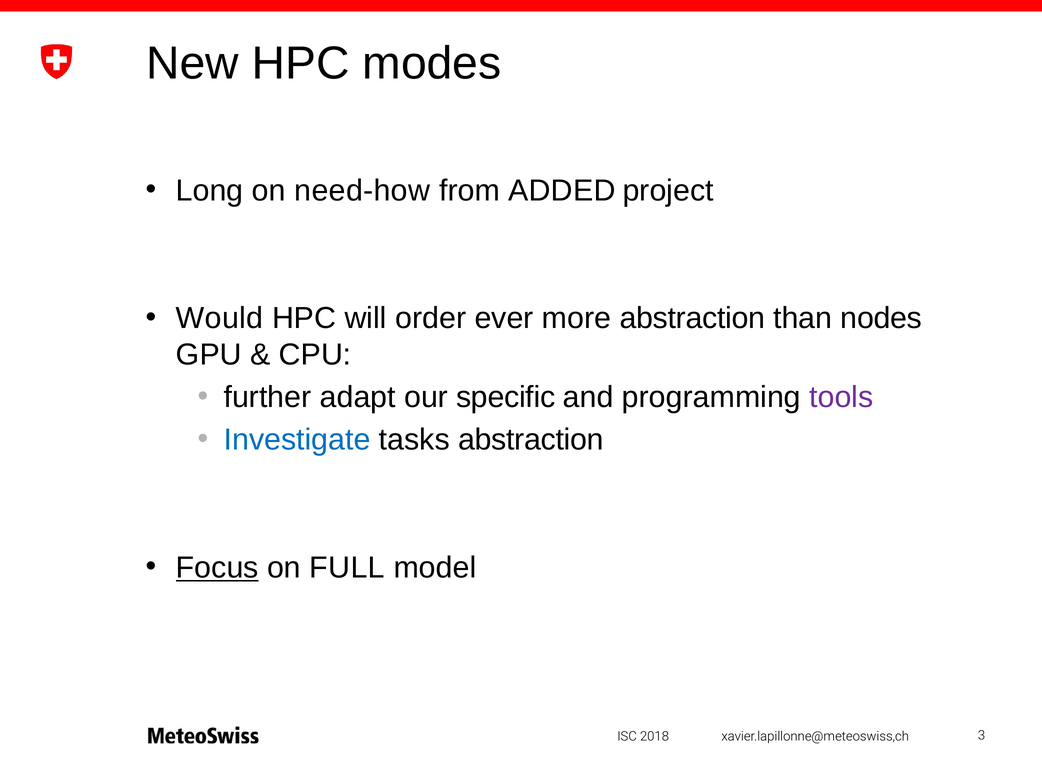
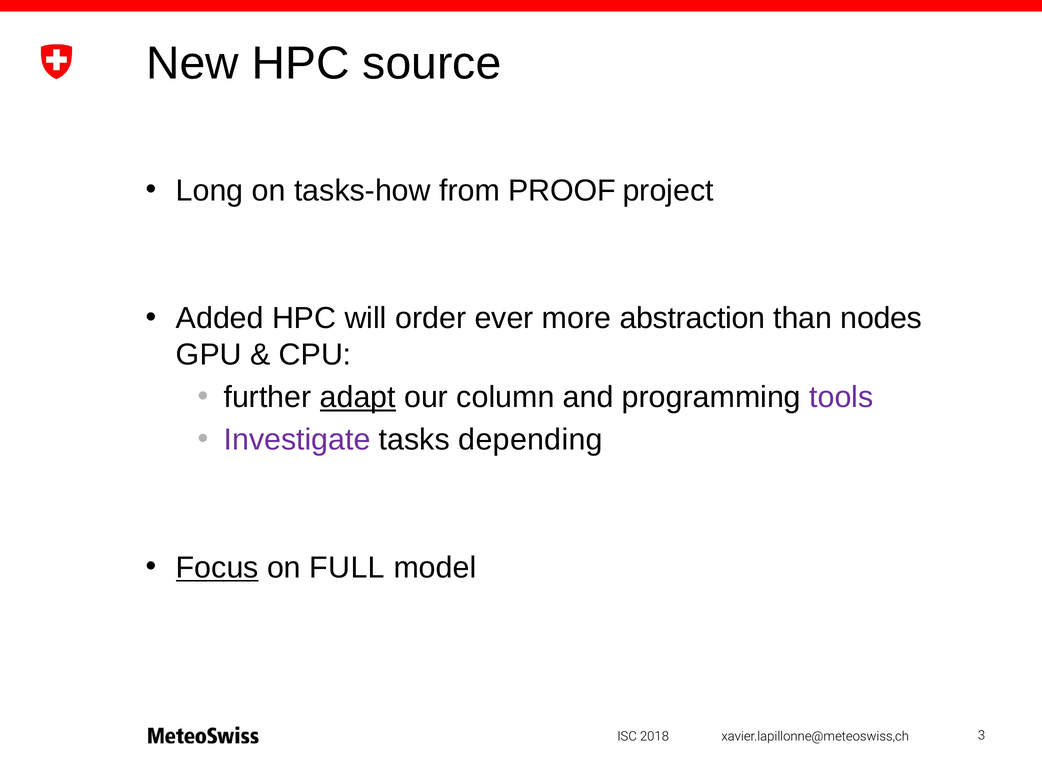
modes: modes -> source (432, 63)
need-how: need-how -> tasks-how (362, 190)
ADDED: ADDED -> PROOF (562, 190)
Would: Would -> Added (220, 318)
adapt underline: none -> present (358, 397)
specific: specific -> column (505, 397)
Investigate colour: blue -> purple (297, 440)
tasks abstraction: abstraction -> depending (531, 440)
